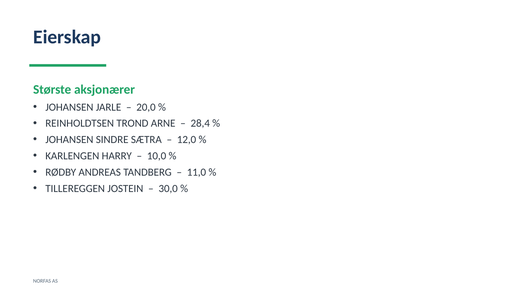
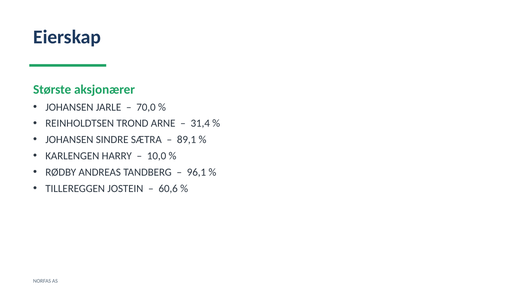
20,0: 20,0 -> 70,0 (146, 107)
28,4: 28,4 -> 31,4 (200, 123)
12,0: 12,0 -> 89,1 (187, 140)
11,0: 11,0 -> 96,1 (196, 172)
30,0: 30,0 -> 60,6 (168, 189)
